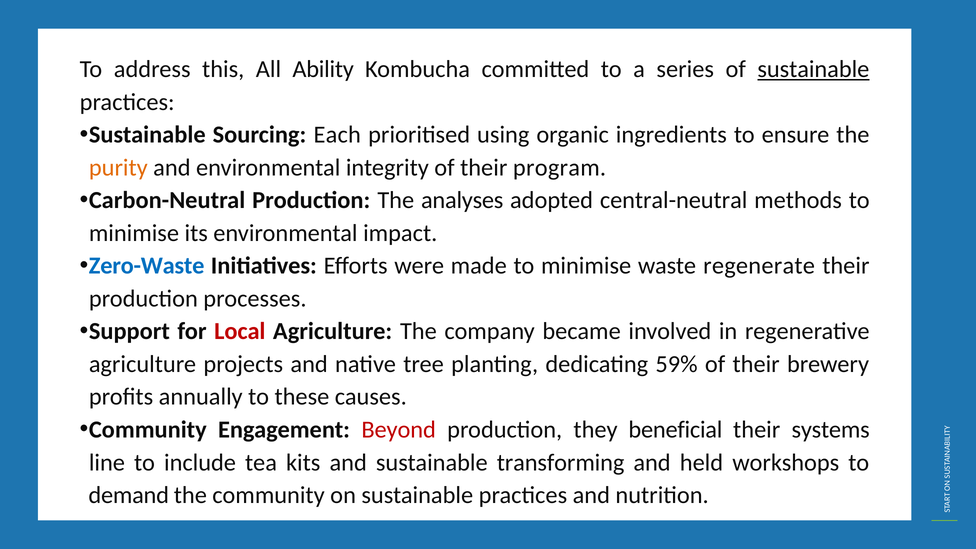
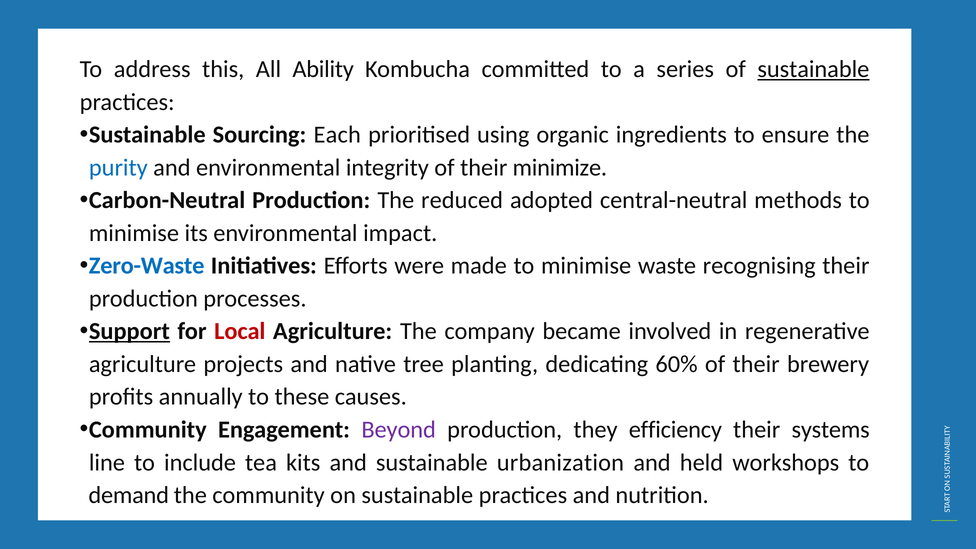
purity colour: orange -> blue (118, 168)
program: program -> minimize (560, 168)
analyses: analyses -> reduced (462, 200)
regenerate: regenerate -> recognising (759, 266)
Support underline: none -> present (129, 331)
59%: 59% -> 60% (677, 364)
Beyond colour: red -> purple (399, 430)
beneficial: beneficial -> efficiency (675, 430)
transforming: transforming -> urbanization (560, 462)
